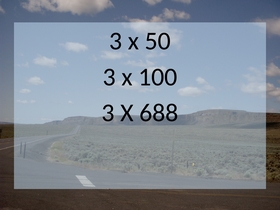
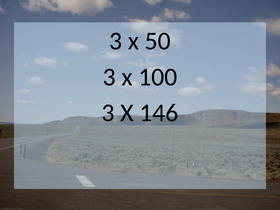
688: 688 -> 146 (159, 113)
